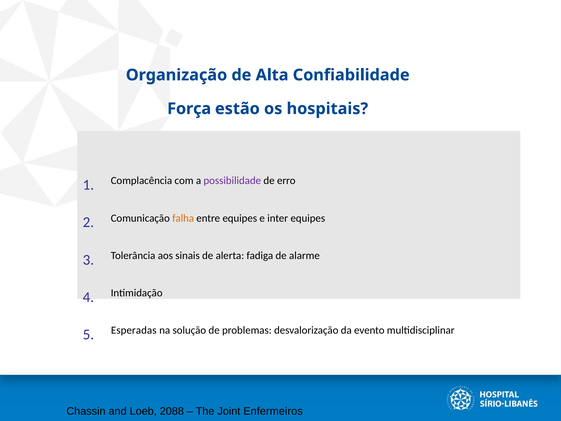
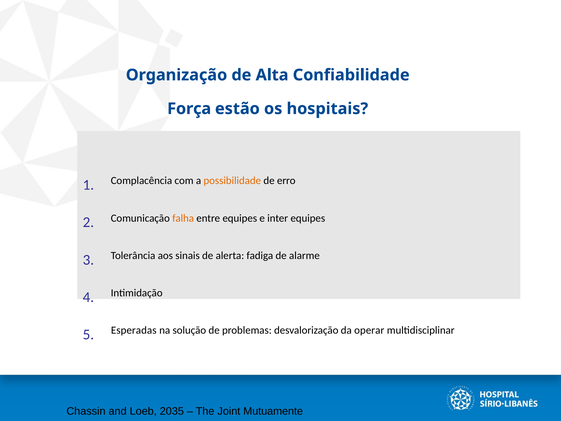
possibilidade colour: purple -> orange (232, 181)
evento: evento -> operar (369, 330)
2088: 2088 -> 2035 (172, 411)
Enfermeiros: Enfermeiros -> Mutuamente (273, 411)
